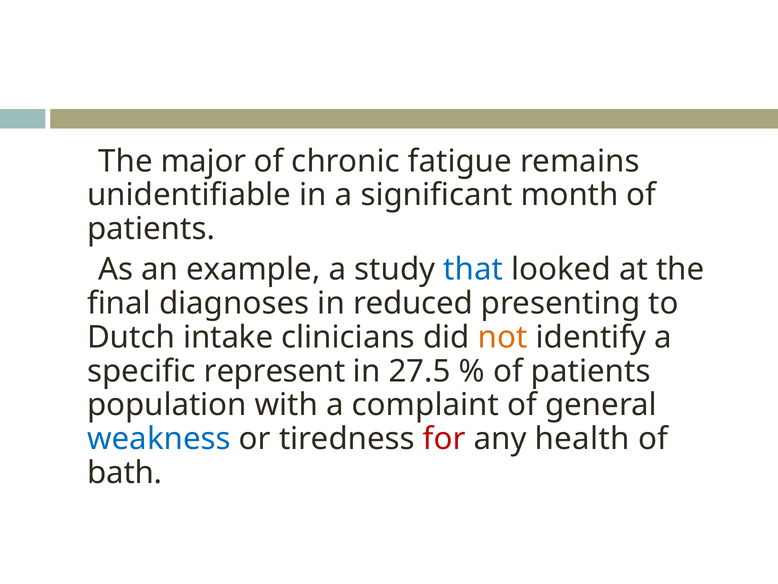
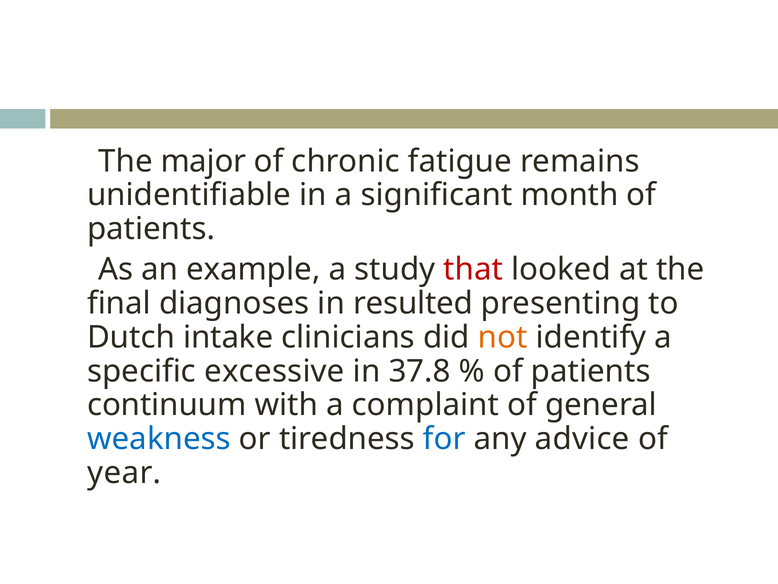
that colour: blue -> red (473, 269)
reduced: reduced -> resulted (413, 303)
represent: represent -> excessive (274, 371)
27.5: 27.5 -> 37.8 (420, 371)
population: population -> continuum (167, 405)
for colour: red -> blue (444, 439)
health: health -> advice (582, 439)
bath: bath -> year (124, 472)
